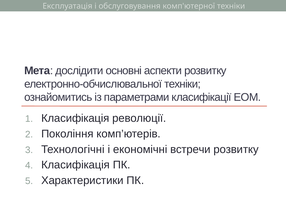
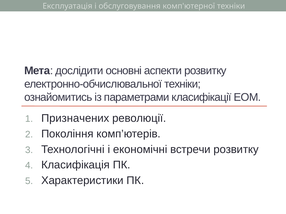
Класифікація: Класифікація -> Призначених (75, 119)
